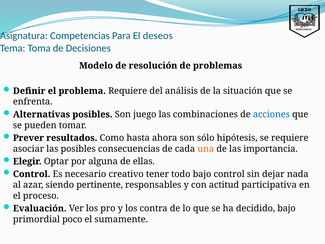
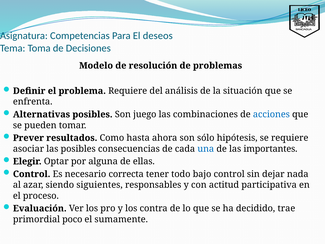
una colour: orange -> blue (206, 149)
importancia: importancia -> importantes (270, 149)
creativo: creativo -> correcta (126, 174)
pertinente: pertinente -> siguientes (100, 185)
decidido bajo: bajo -> trae (286, 208)
